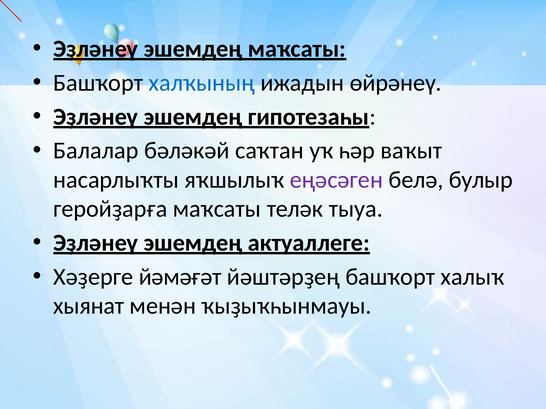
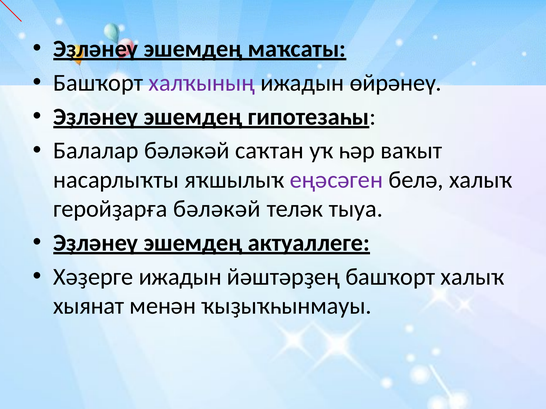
халҡының colour: blue -> purple (202, 83)
белә булыр: булыр -> халыҡ (481, 180)
геройҙарға маҡсаты: маҡсаты -> бәләкәй (217, 209)
Хәҙерге йәмәғәт: йәмәғәт -> ижадын (180, 277)
